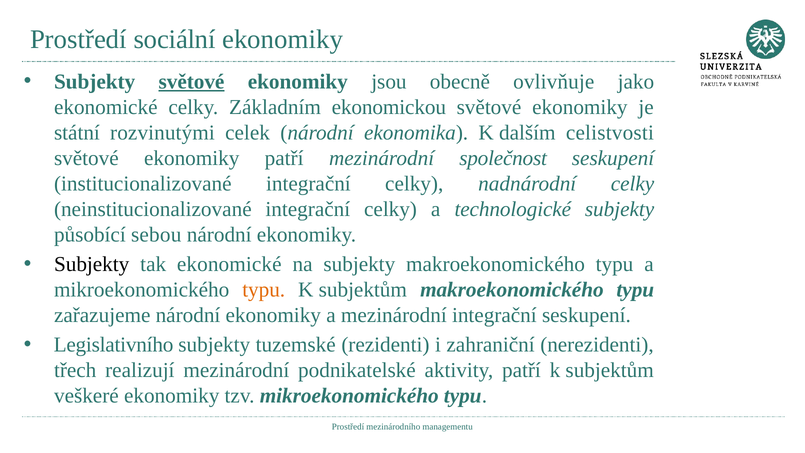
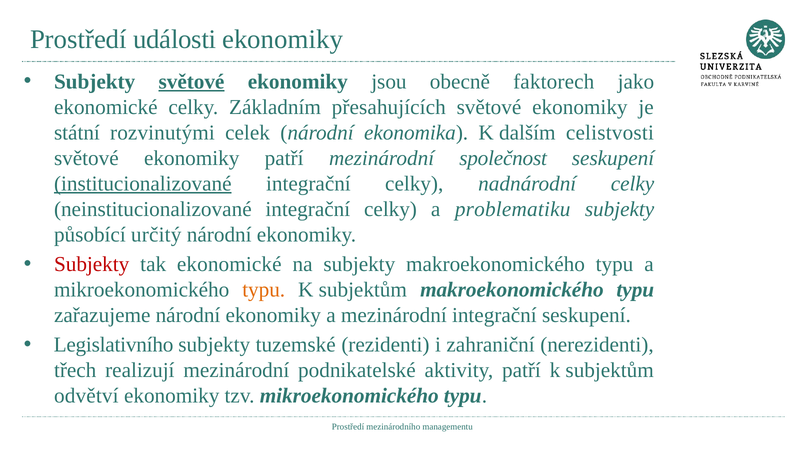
sociální: sociální -> události (175, 39)
ovlivňuje: ovlivňuje -> faktorech (554, 82)
ekonomickou: ekonomickou -> přesahujících (389, 107)
institucionalizované underline: none -> present (143, 183)
technologické: technologické -> problematiku (513, 209)
sebou: sebou -> určitý (156, 234)
Subjekty colour: black -> red (92, 264)
veškeré: veškeré -> odvětví (86, 396)
